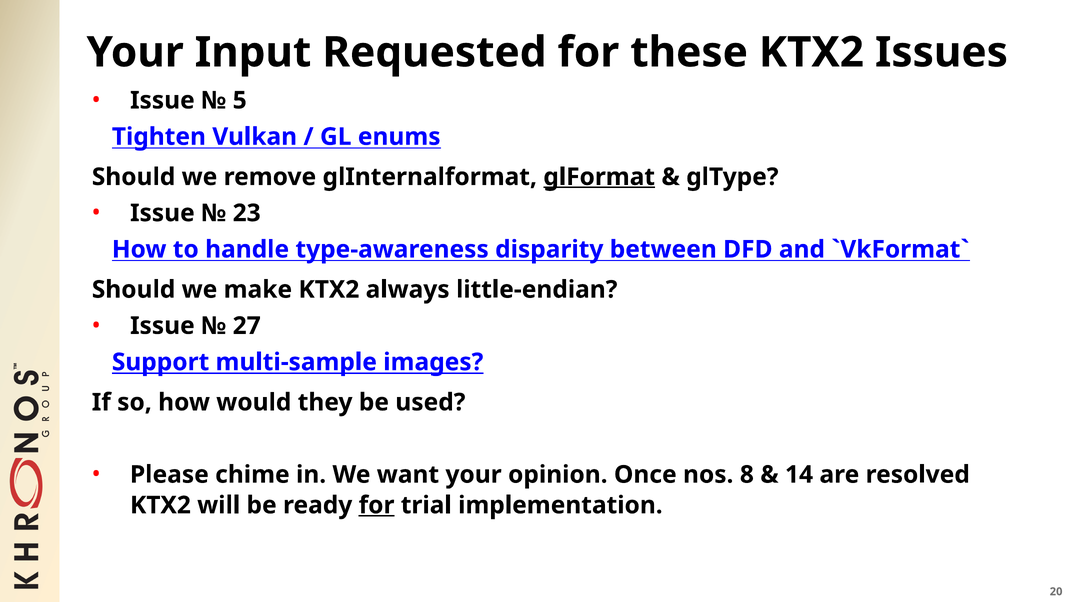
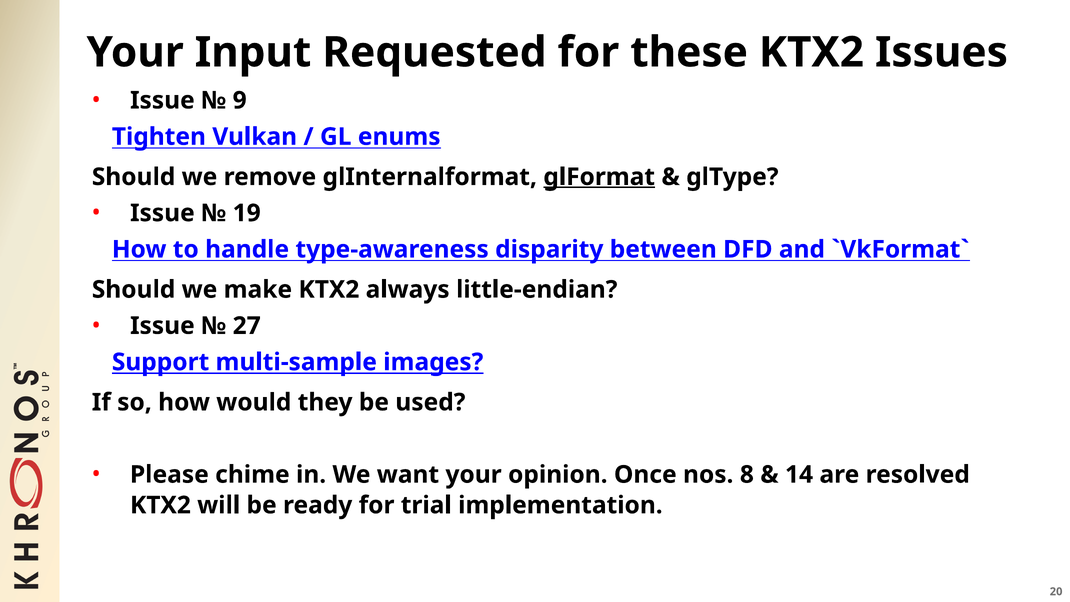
5: 5 -> 9 (240, 100)
23: 23 -> 19 (247, 213)
for underline: present -> none (377, 505)
